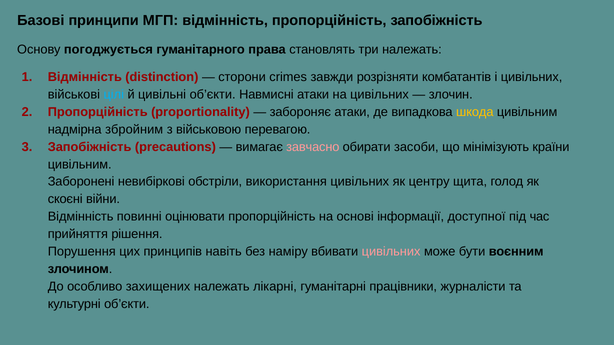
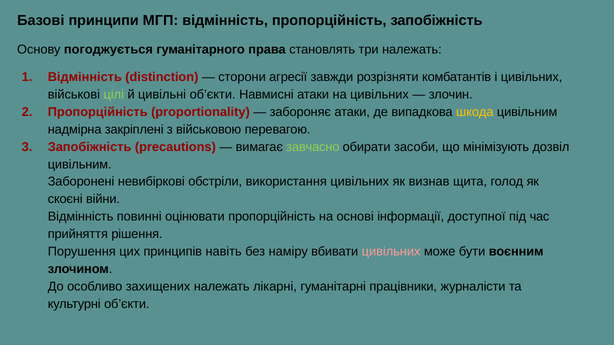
crimes: crimes -> агресії (288, 77)
цілі colour: light blue -> light green (114, 95)
збройним: збройним -> закріплені (134, 130)
завчасно colour: pink -> light green (313, 147)
країни: країни -> дозвіл (551, 147)
центру: центру -> визнав (429, 182)
